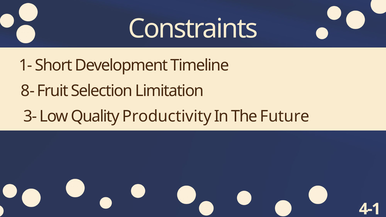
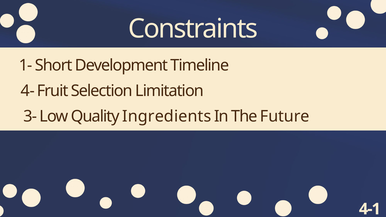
8-: 8- -> 4- (28, 91)
Productivity: Productivity -> Ingredients (167, 116)
